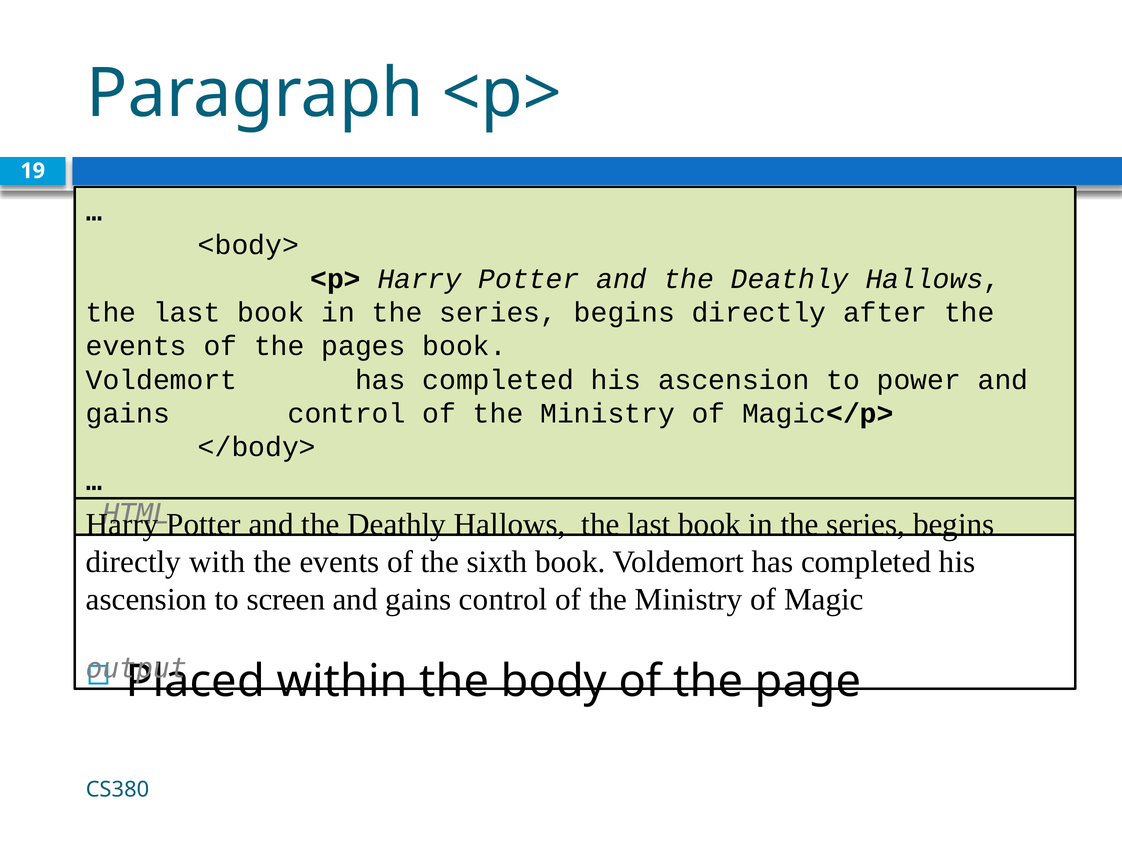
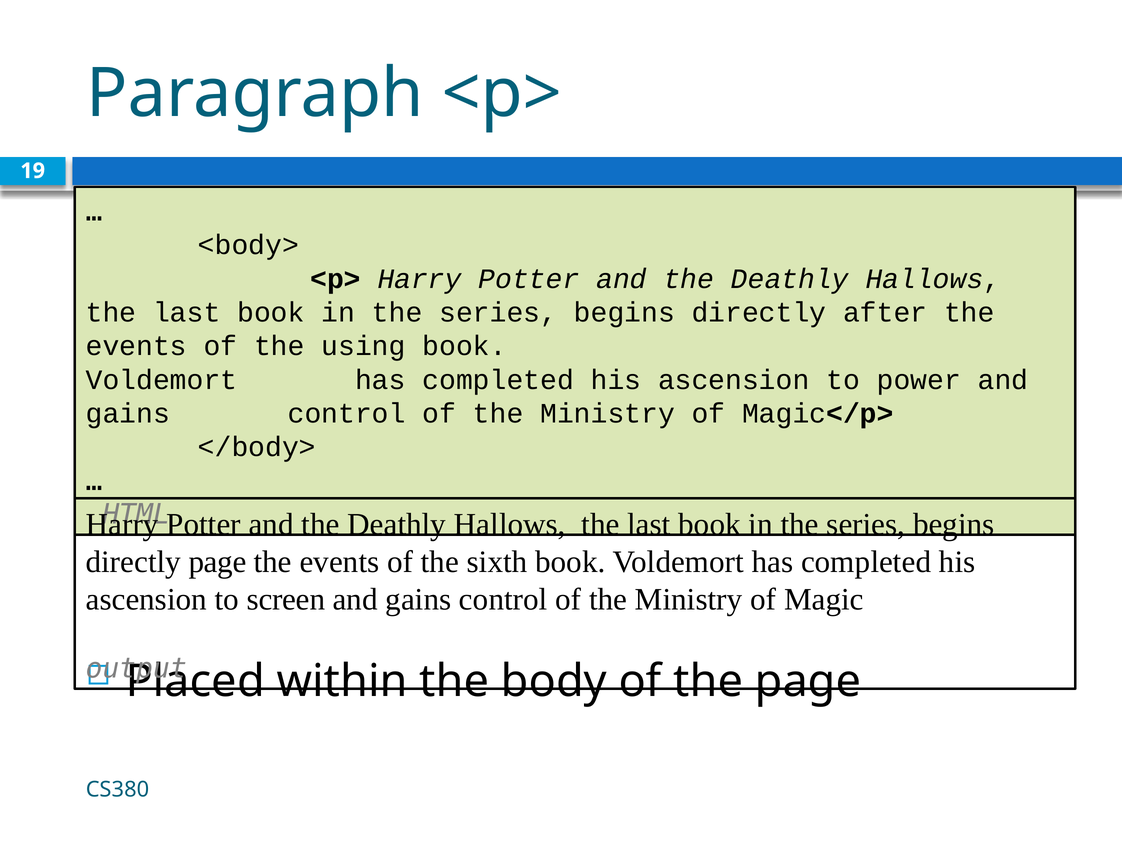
pages: pages -> using (363, 346)
directly with: with -> page (218, 562)
